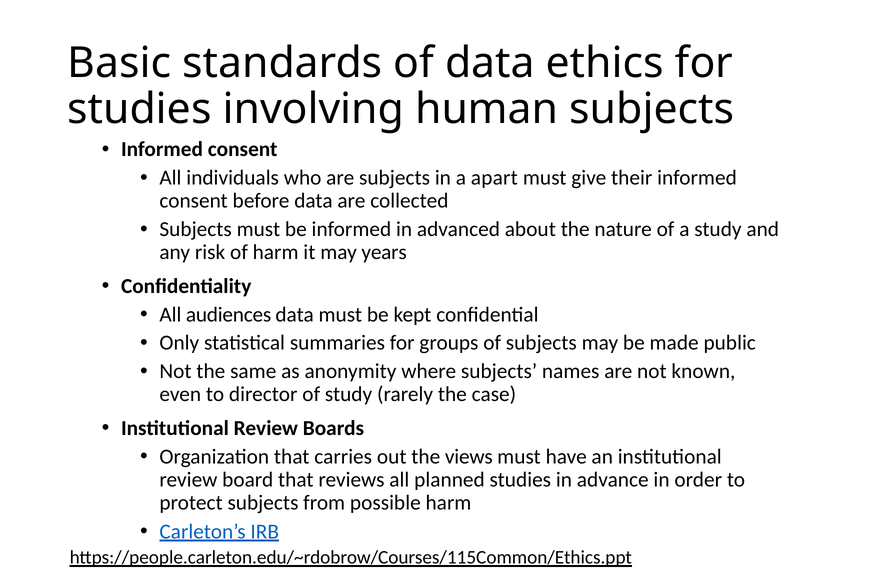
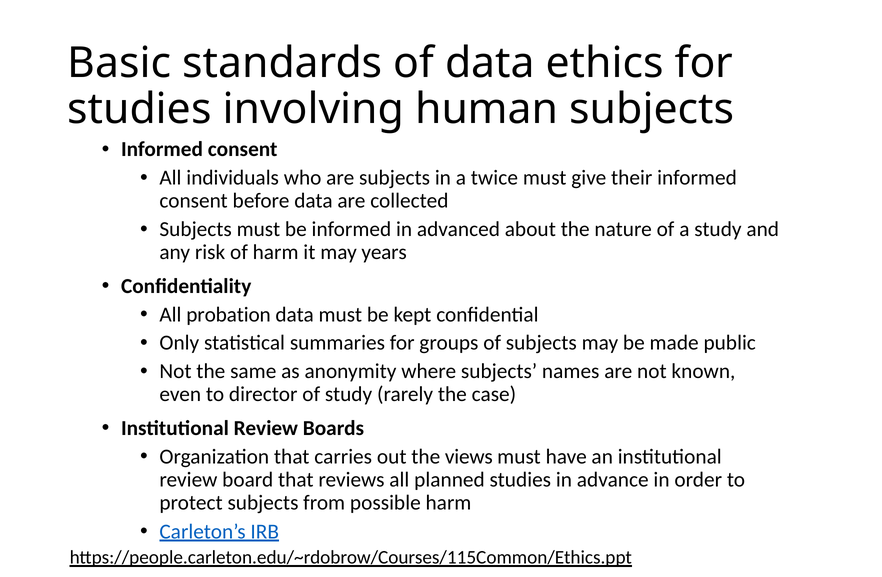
apart: apart -> twice (494, 178)
audiences: audiences -> probation (229, 314)
